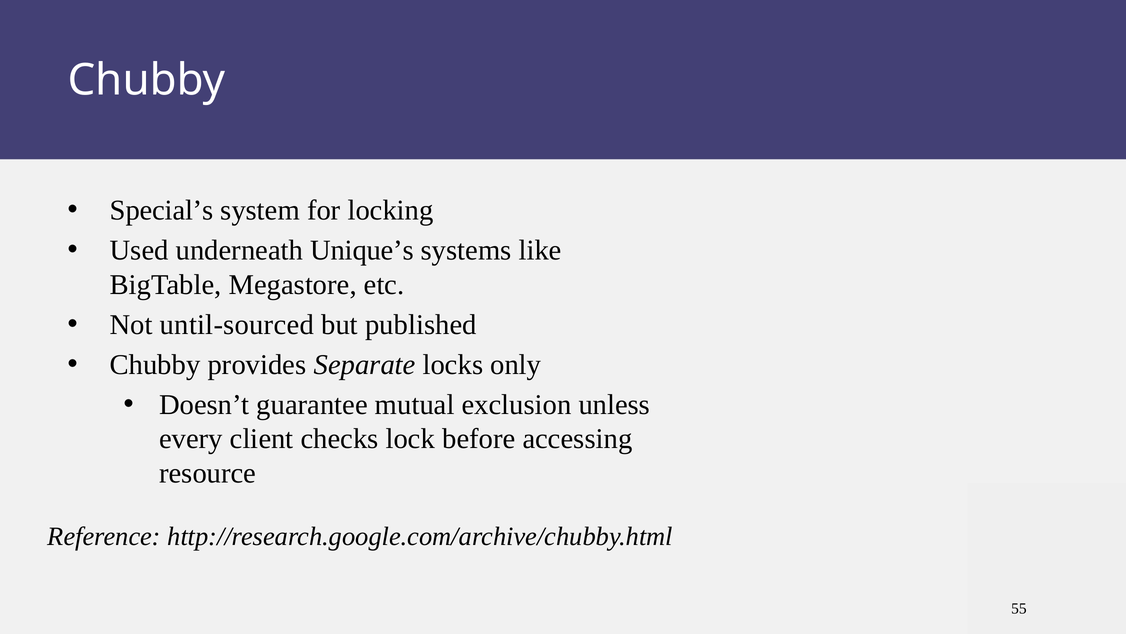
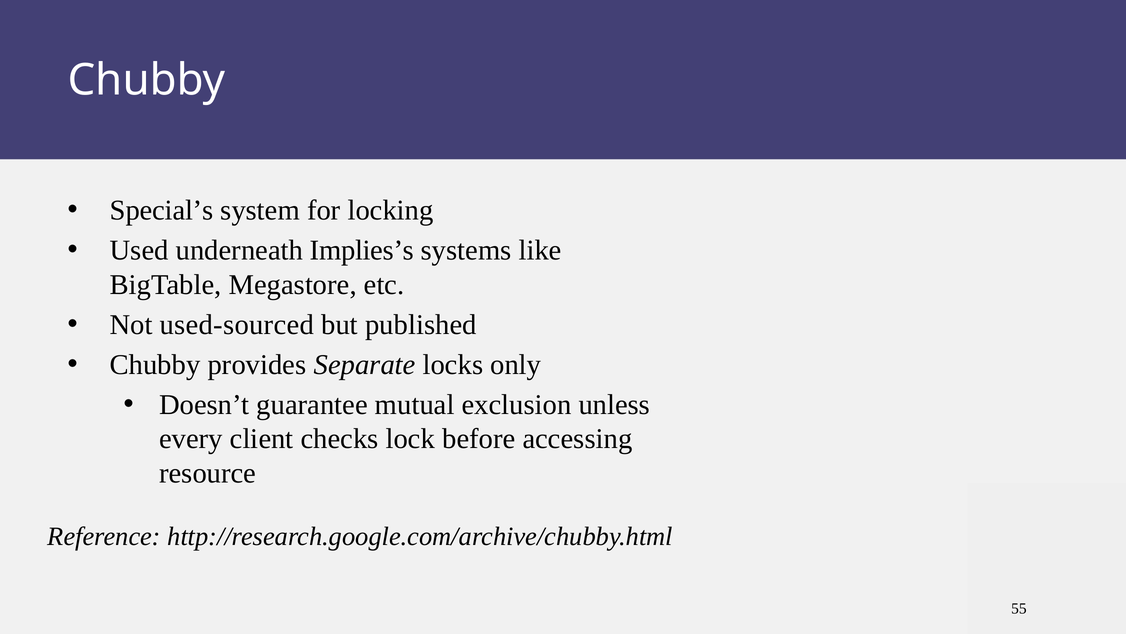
Unique’s: Unique’s -> Implies’s (362, 250)
until-sourced: until-sourced -> used-sourced (237, 325)
